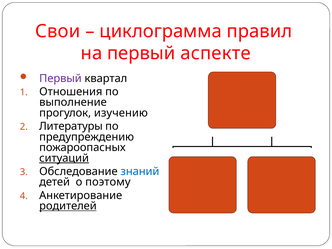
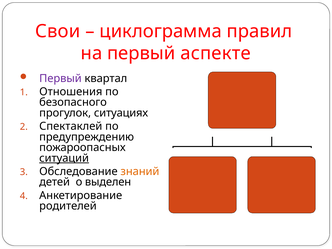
выполнение: выполнение -> безопасного (73, 102)
изучению: изучению -> ситуациях (121, 113)
Литературы: Литературы -> Спектаклей (71, 126)
знаний colour: blue -> orange (140, 171)
поэтому: поэтому -> выделен (108, 182)
родителей underline: present -> none (68, 206)
